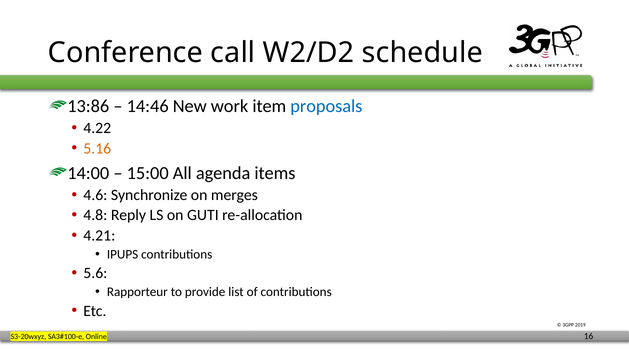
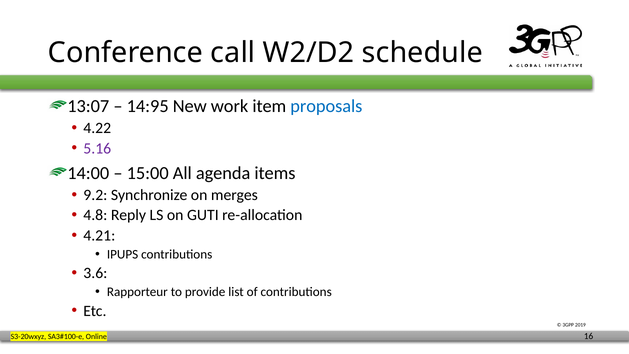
13:86: 13:86 -> 13:07 (88, 106)
14:46: 14:46 -> 14:95 (148, 106)
5.16 colour: orange -> purple (97, 148)
4.6: 4.6 -> 9.2 (95, 195)
5.6: 5.6 -> 3.6 (95, 273)
